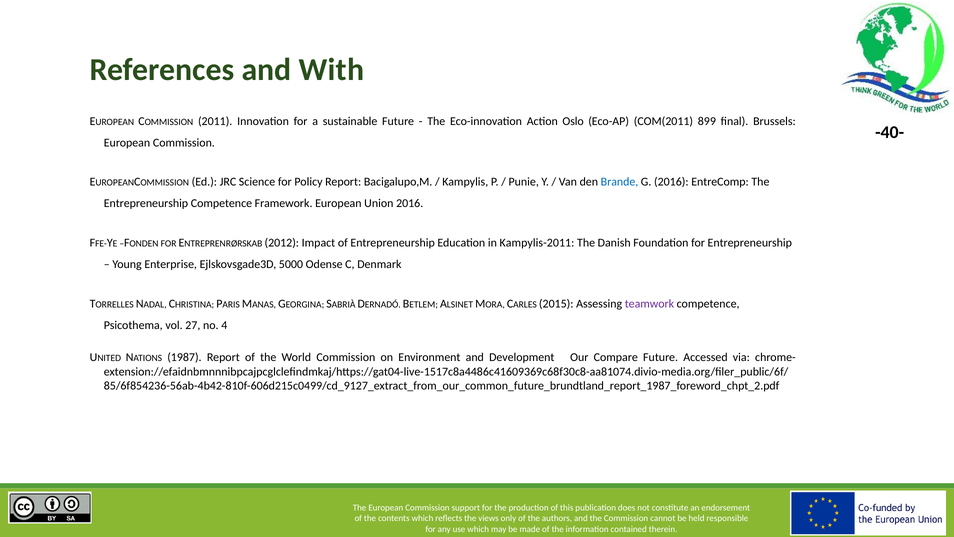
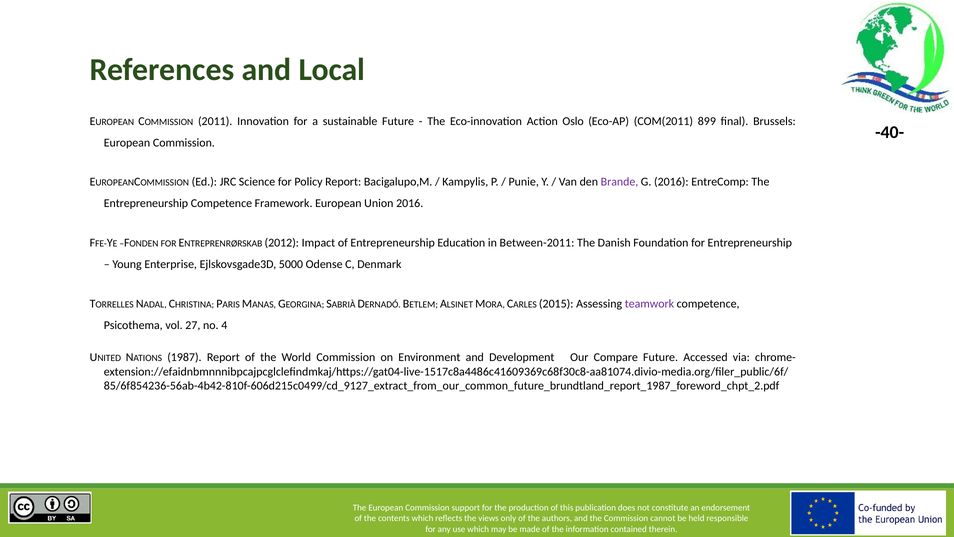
With: With -> Local (332, 70)
Brande colour: blue -> purple (619, 182)
Kampylis-2011: Kampylis-2011 -> Between-2011 (537, 243)
